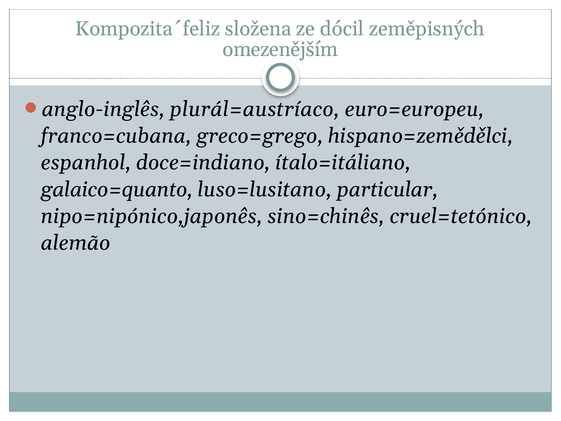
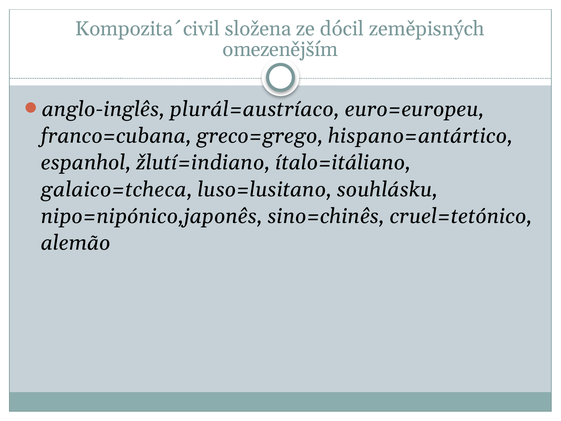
Kompozita´feliz: Kompozita´feliz -> Kompozita´civil (148, 29)
hispano=zemědělci: hispano=zemědělci -> hispano=antártico (421, 136)
doce=indiano: doce=indiano -> žlutí=indiano (203, 163)
galaico=quanto: galaico=quanto -> galaico=tcheca (117, 189)
particular: particular -> souhlásku (387, 189)
